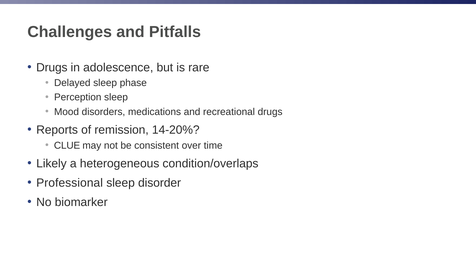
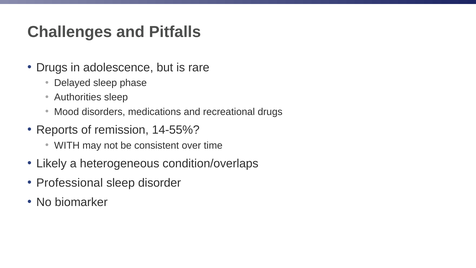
Perception: Perception -> Authorities (78, 97)
14-20%: 14-20% -> 14-55% (176, 130)
CLUE: CLUE -> WITH (67, 145)
